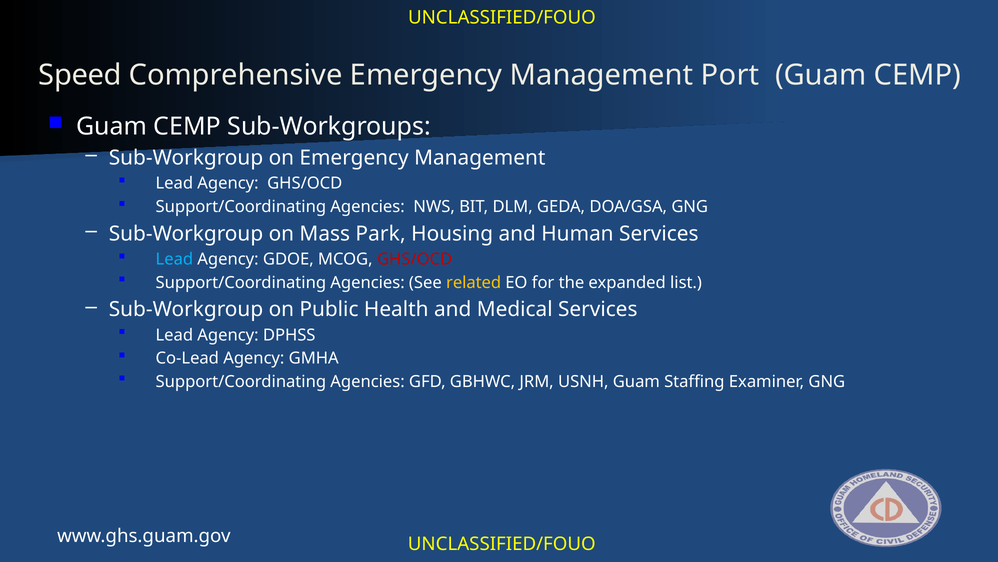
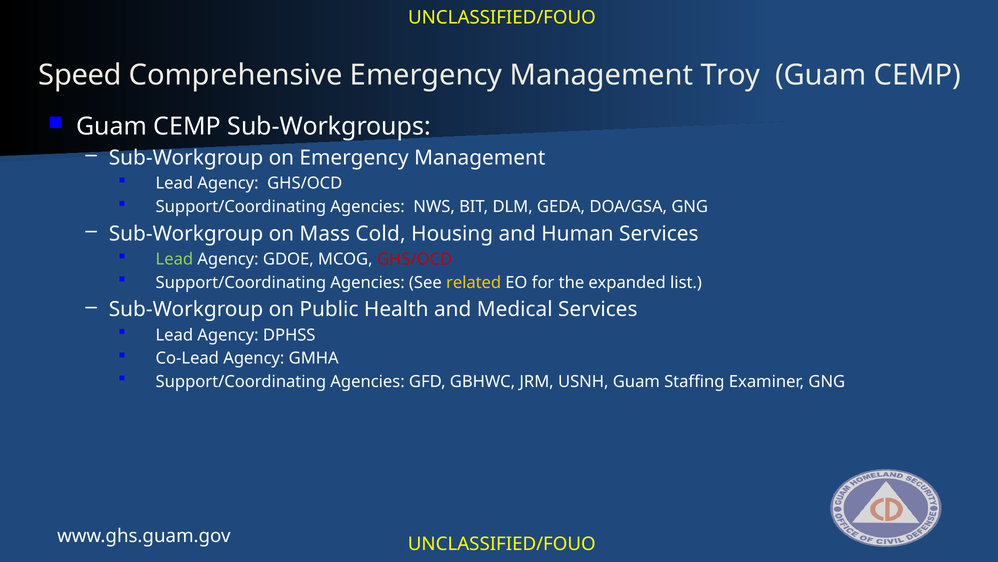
Port: Port -> Troy (730, 75)
Park: Park -> Cold (380, 233)
Lead colour: light blue -> light green (174, 259)
